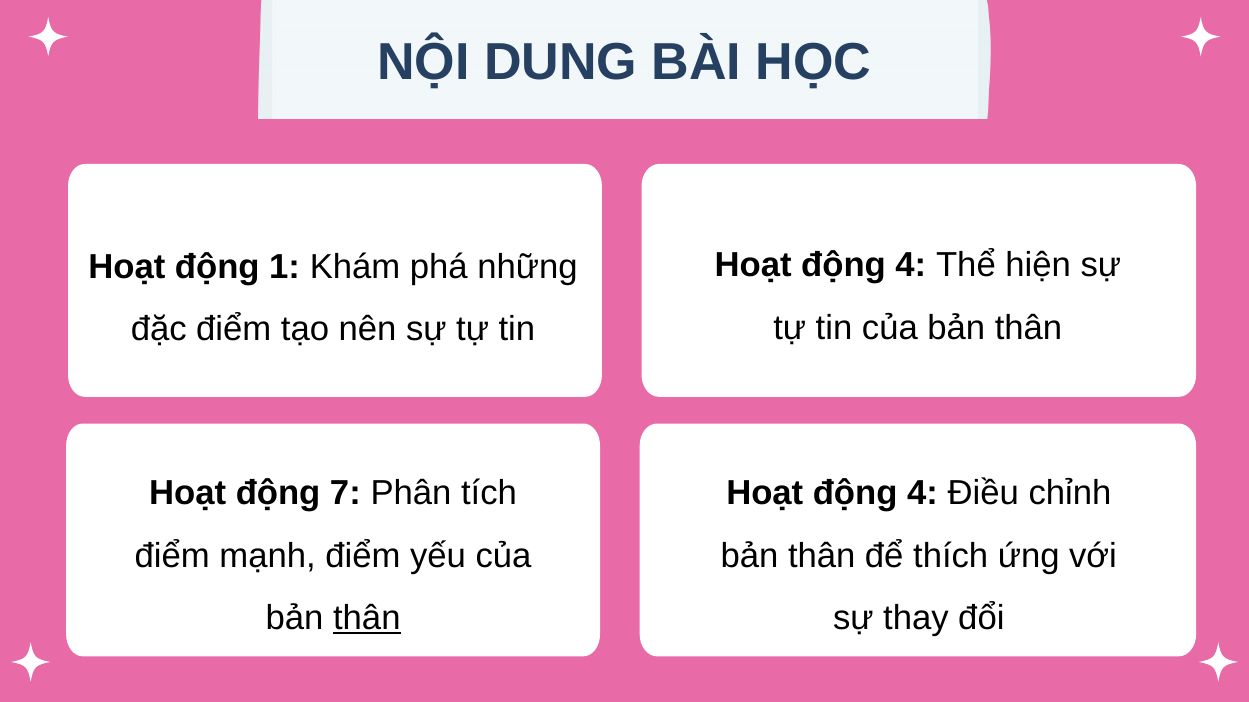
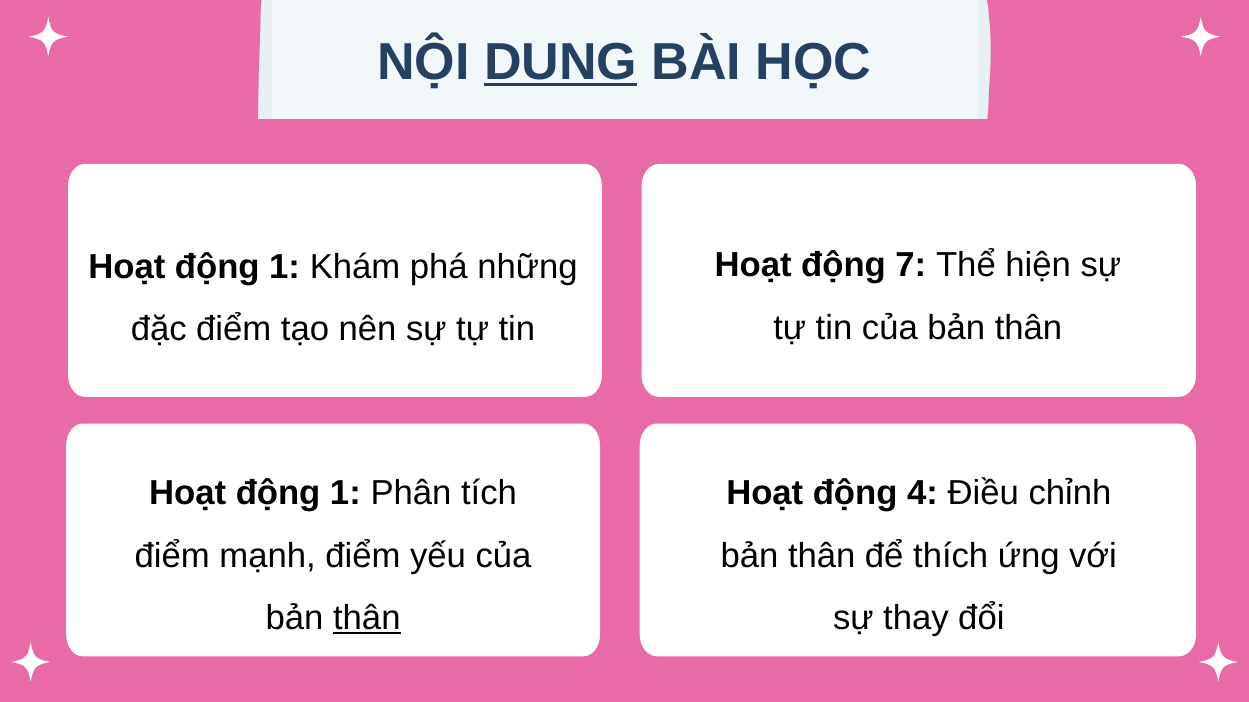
DUNG underline: none -> present (561, 62)
4: 4 -> 7 (911, 266)
7: 7 -> 1 (345, 494)
